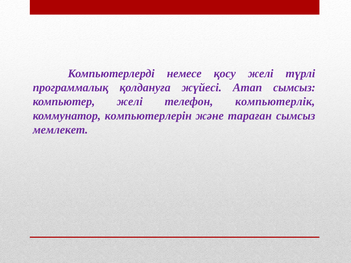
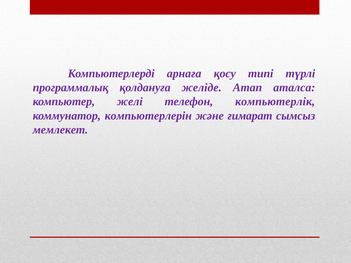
немесе: немесе -> арнаға (184, 74)
қосу желі: желі -> типі (261, 74)
жүйесі: жүйесі -> желіде (202, 88)
Атап сымсыз: сымсыз -> аталса (294, 88)
тараған: тараған -> ғимарат (250, 116)
